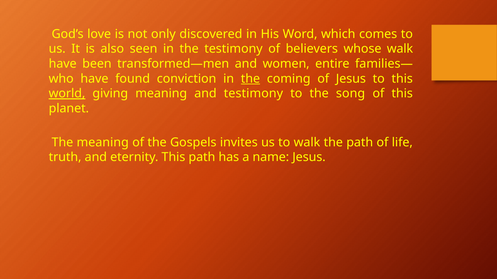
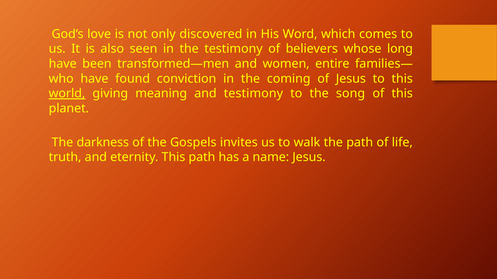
whose walk: walk -> long (400, 49)
the underline: present -> none (250, 79)
The meaning: meaning -> darkness (103, 143)
